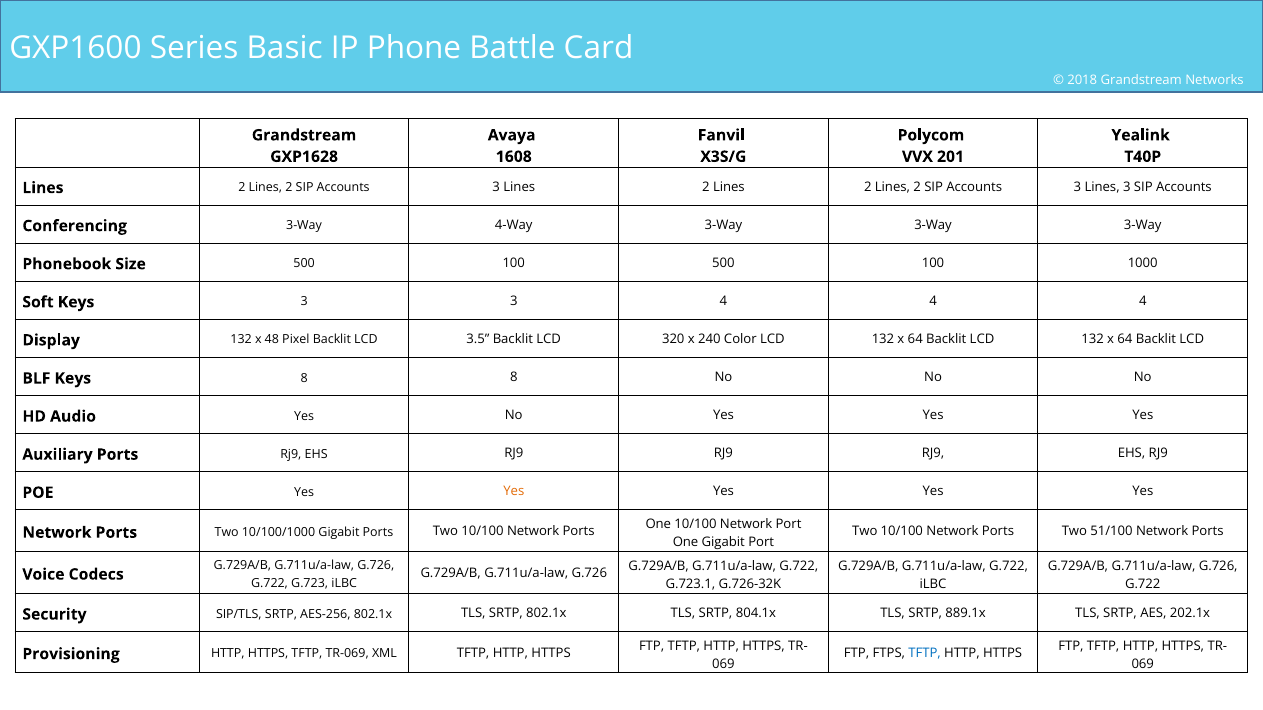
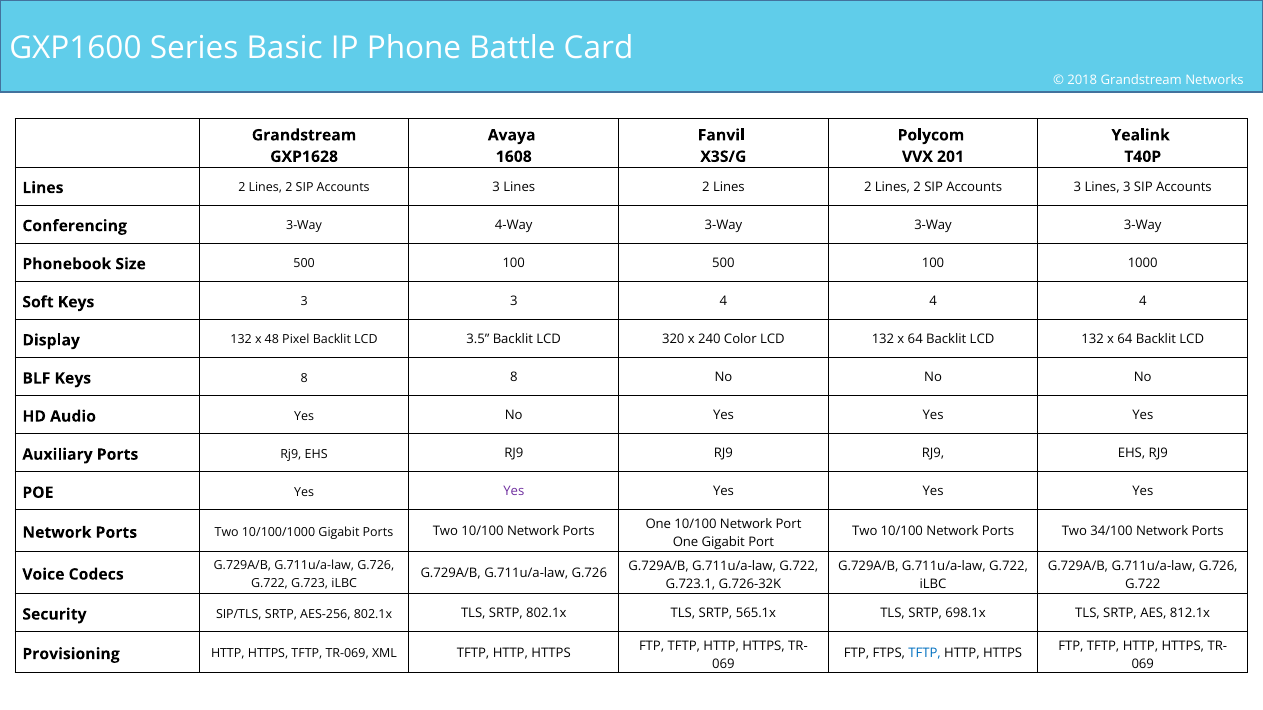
Yes colour: orange -> purple (514, 492)
51/100: 51/100 -> 34/100 (1112, 532)
804.1x: 804.1x -> 565.1x (756, 614)
889.1x: 889.1x -> 698.1x (966, 614)
202.1x: 202.1x -> 812.1x (1190, 614)
